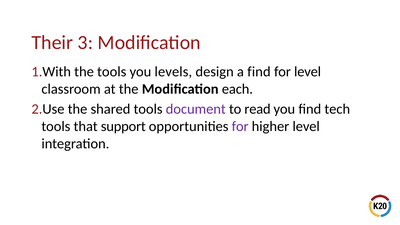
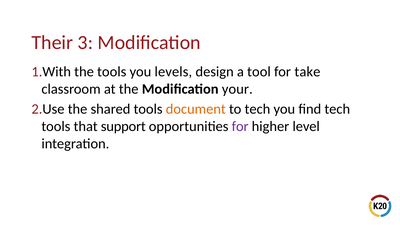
a find: find -> tool (259, 72)
for level: level -> take (307, 72)
each: each -> your (237, 89)
document colour: purple -> orange (196, 109)
to read: read -> tech (257, 109)
